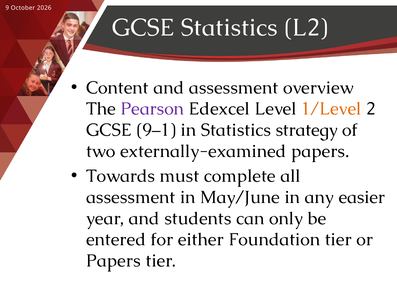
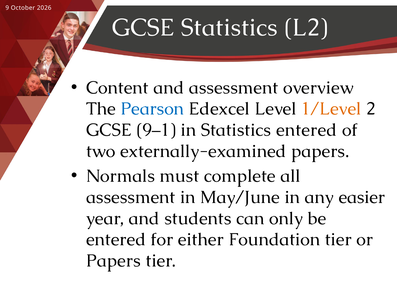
Pearson colour: purple -> blue (152, 109)
Statistics strategy: strategy -> entered (306, 130)
Towards: Towards -> Normals (120, 176)
